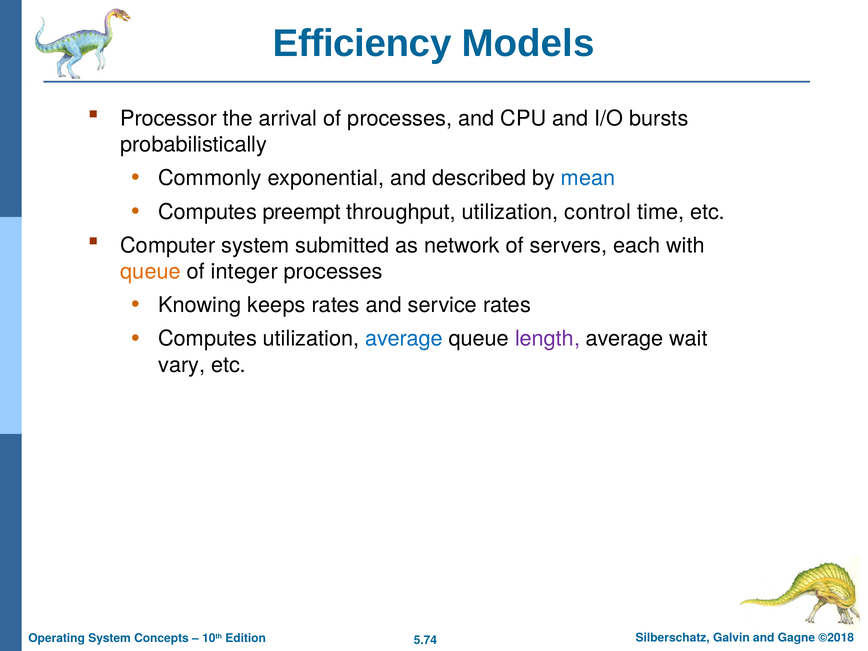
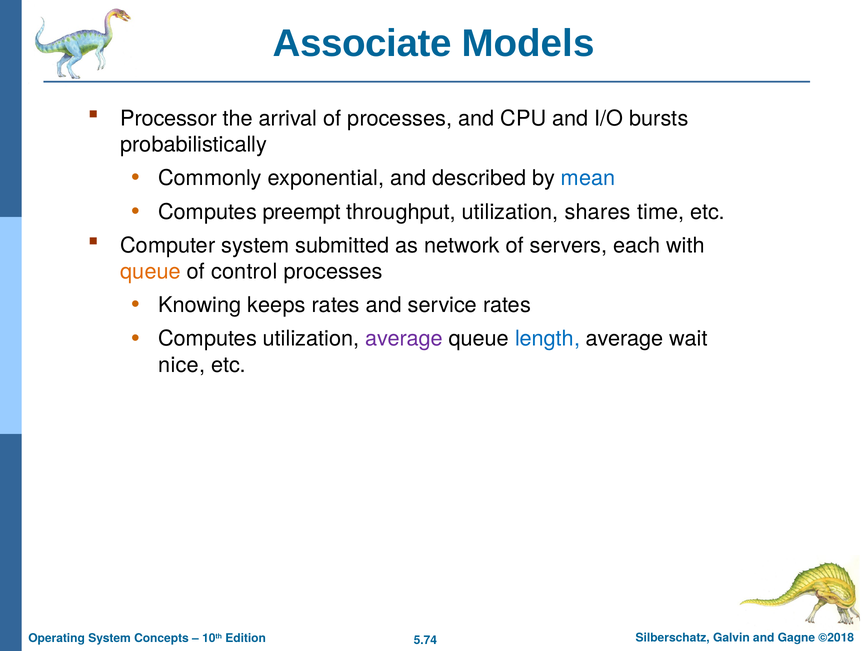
Efficiency: Efficiency -> Associate (362, 44)
control: control -> shares (598, 212)
integer: integer -> control (244, 272)
average colour: blue -> purple (404, 339)
length colour: purple -> blue (548, 339)
vary: vary -> nice (182, 365)
